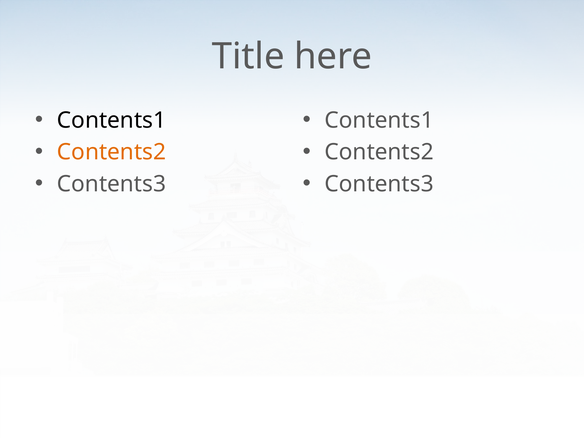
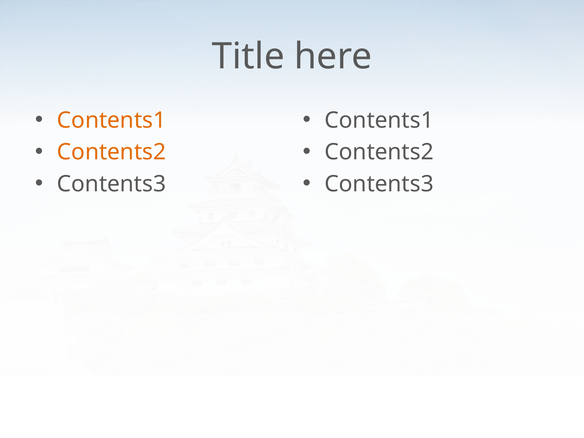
Contents1 colour: black -> orange (111, 120)
